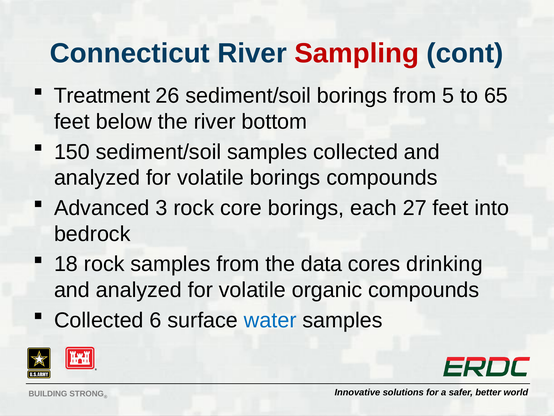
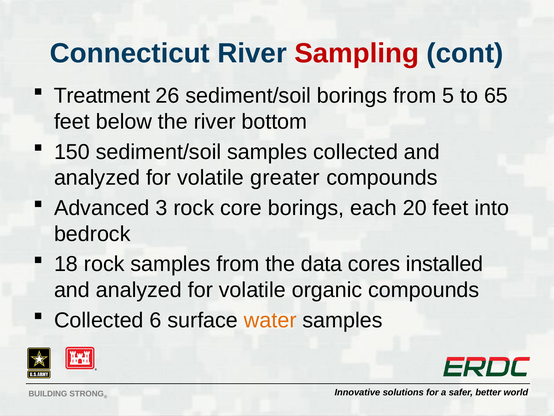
volatile borings: borings -> greater (285, 178)
27: 27 -> 20 (415, 208)
drinking: drinking -> installed (445, 264)
water colour: blue -> orange (270, 320)
